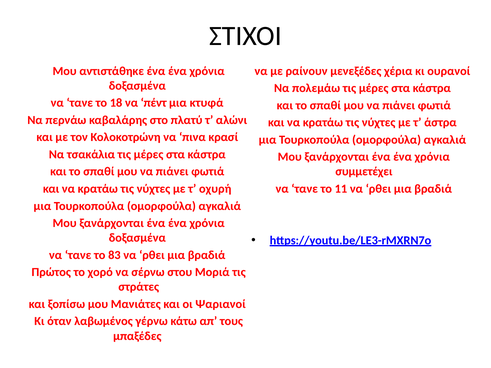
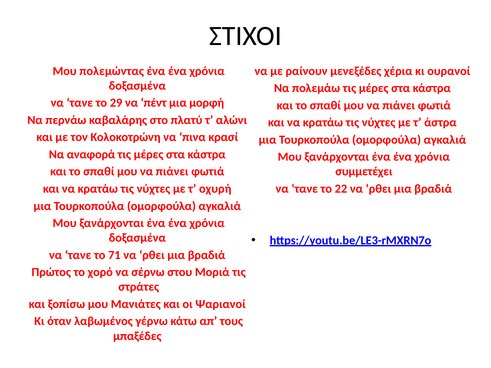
αντιστάθηκε: αντιστάθηκε -> πολεμώντας (112, 71)
18: 18 -> 29 (116, 103)
κτυφά: κτυφά -> μορφή (207, 103)
τσακάλια: τσακάλια -> αναφορά (91, 155)
11: 11 -> 22 (341, 189)
83: 83 -> 71 (114, 255)
